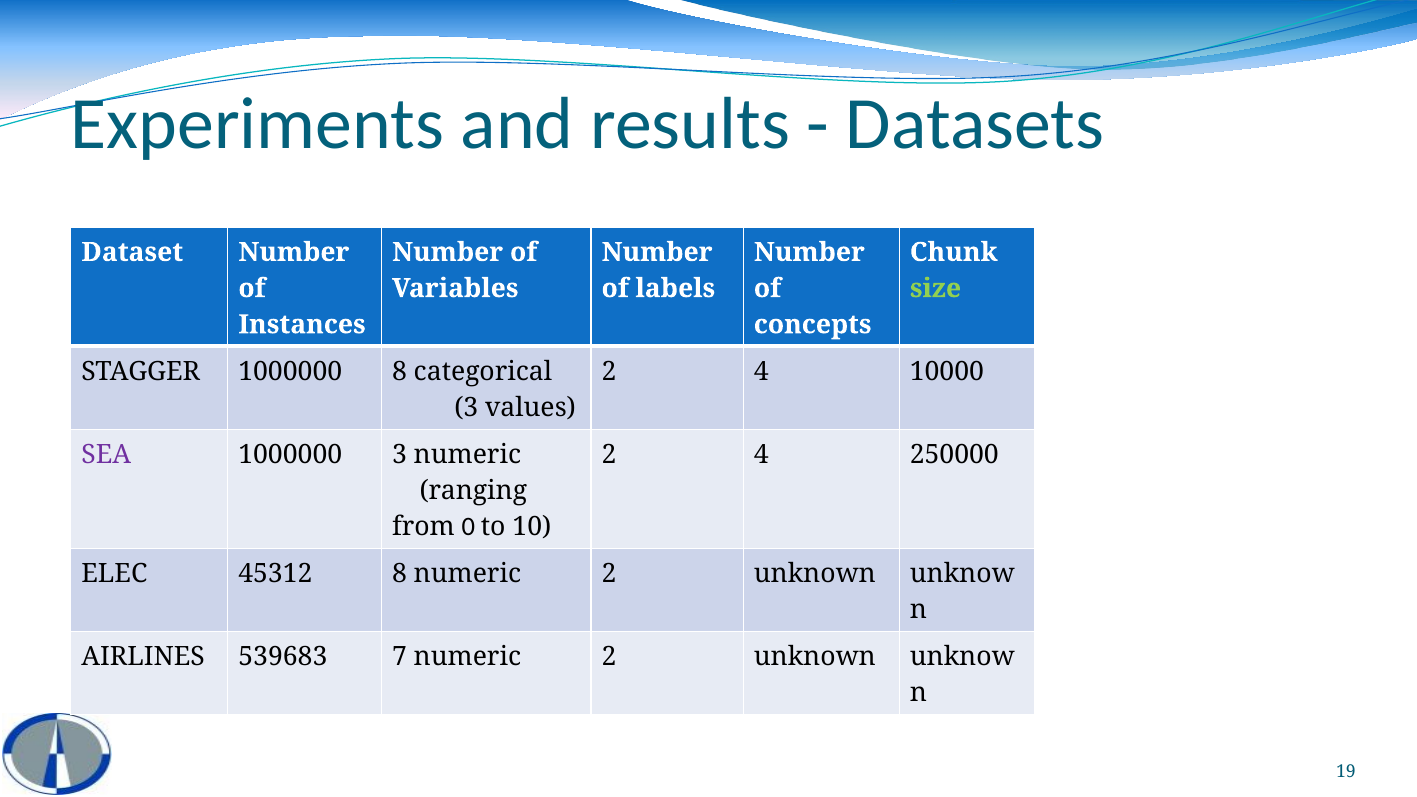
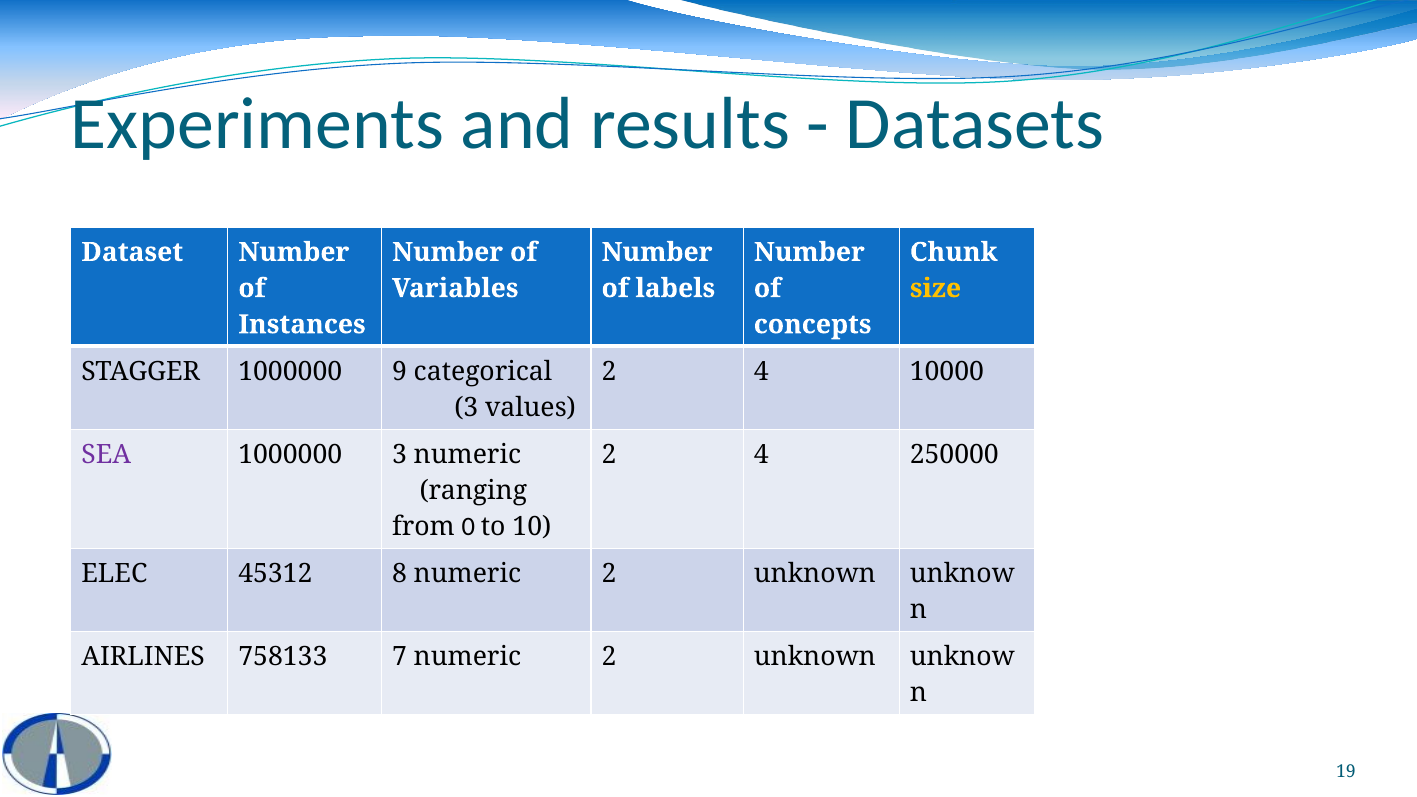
size colour: light green -> yellow (935, 288)
1000000 8: 8 -> 9 (400, 371)
539683: 539683 -> 758133 (283, 656)
